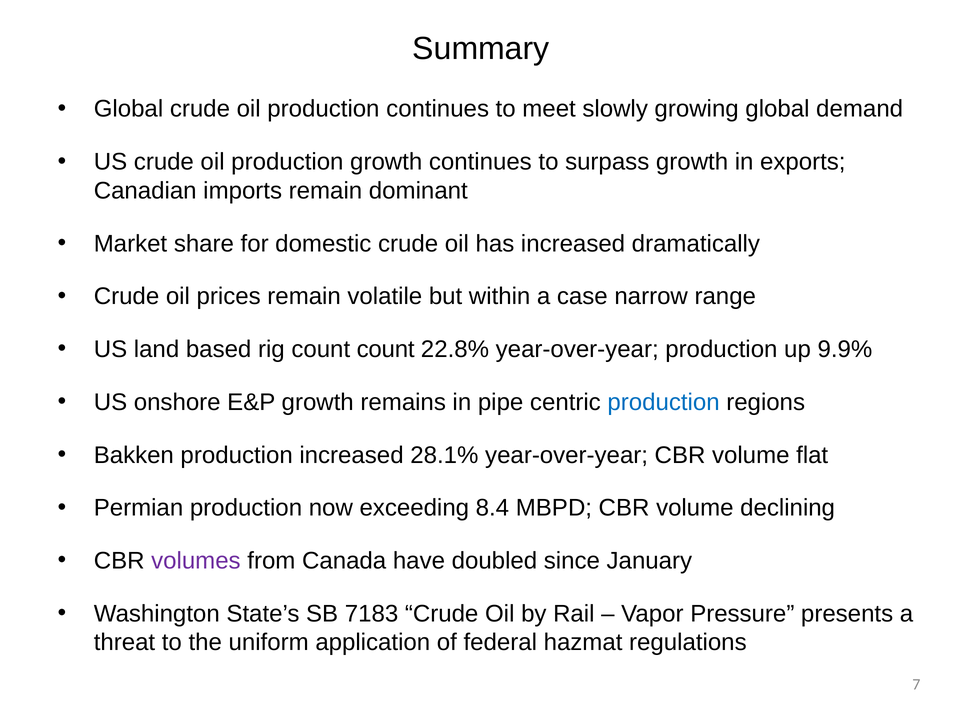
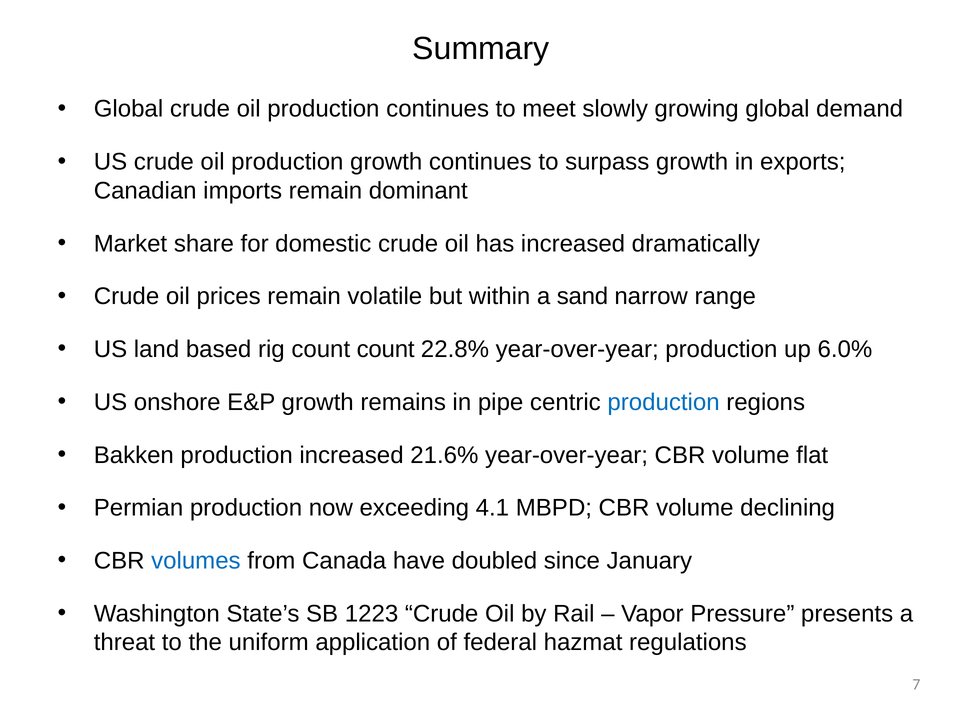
case: case -> sand (582, 297)
9.9%: 9.9% -> 6.0% (845, 350)
28.1%: 28.1% -> 21.6% (444, 455)
8.4: 8.4 -> 4.1 (492, 508)
volumes colour: purple -> blue (196, 561)
7183: 7183 -> 1223 (372, 614)
